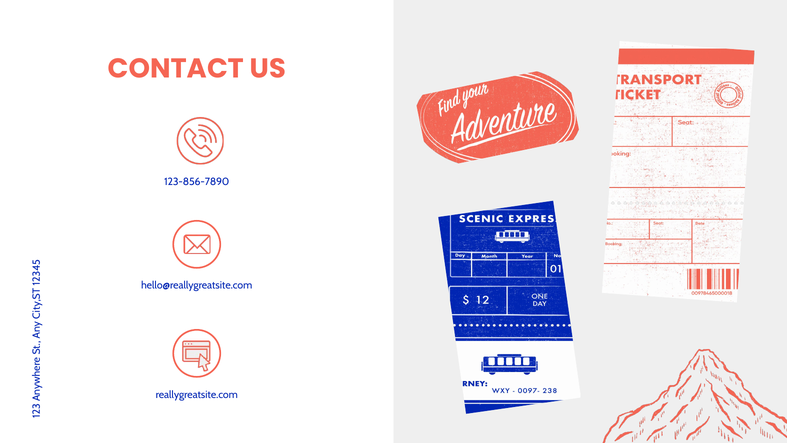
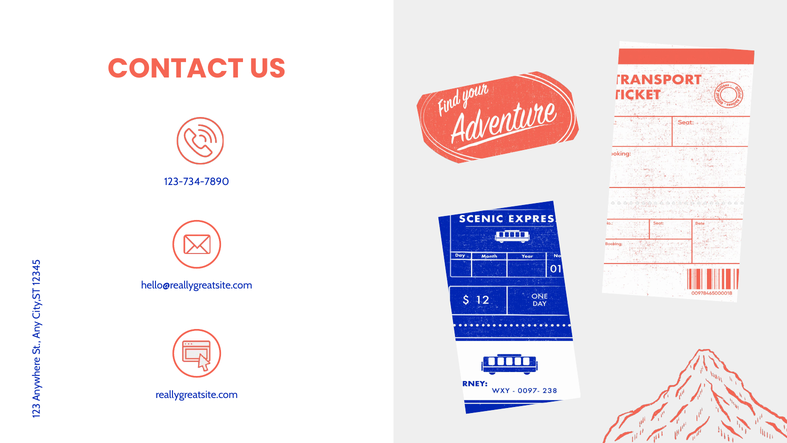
123-856-7890: 123-856-7890 -> 123-734-7890 (197, 182)
